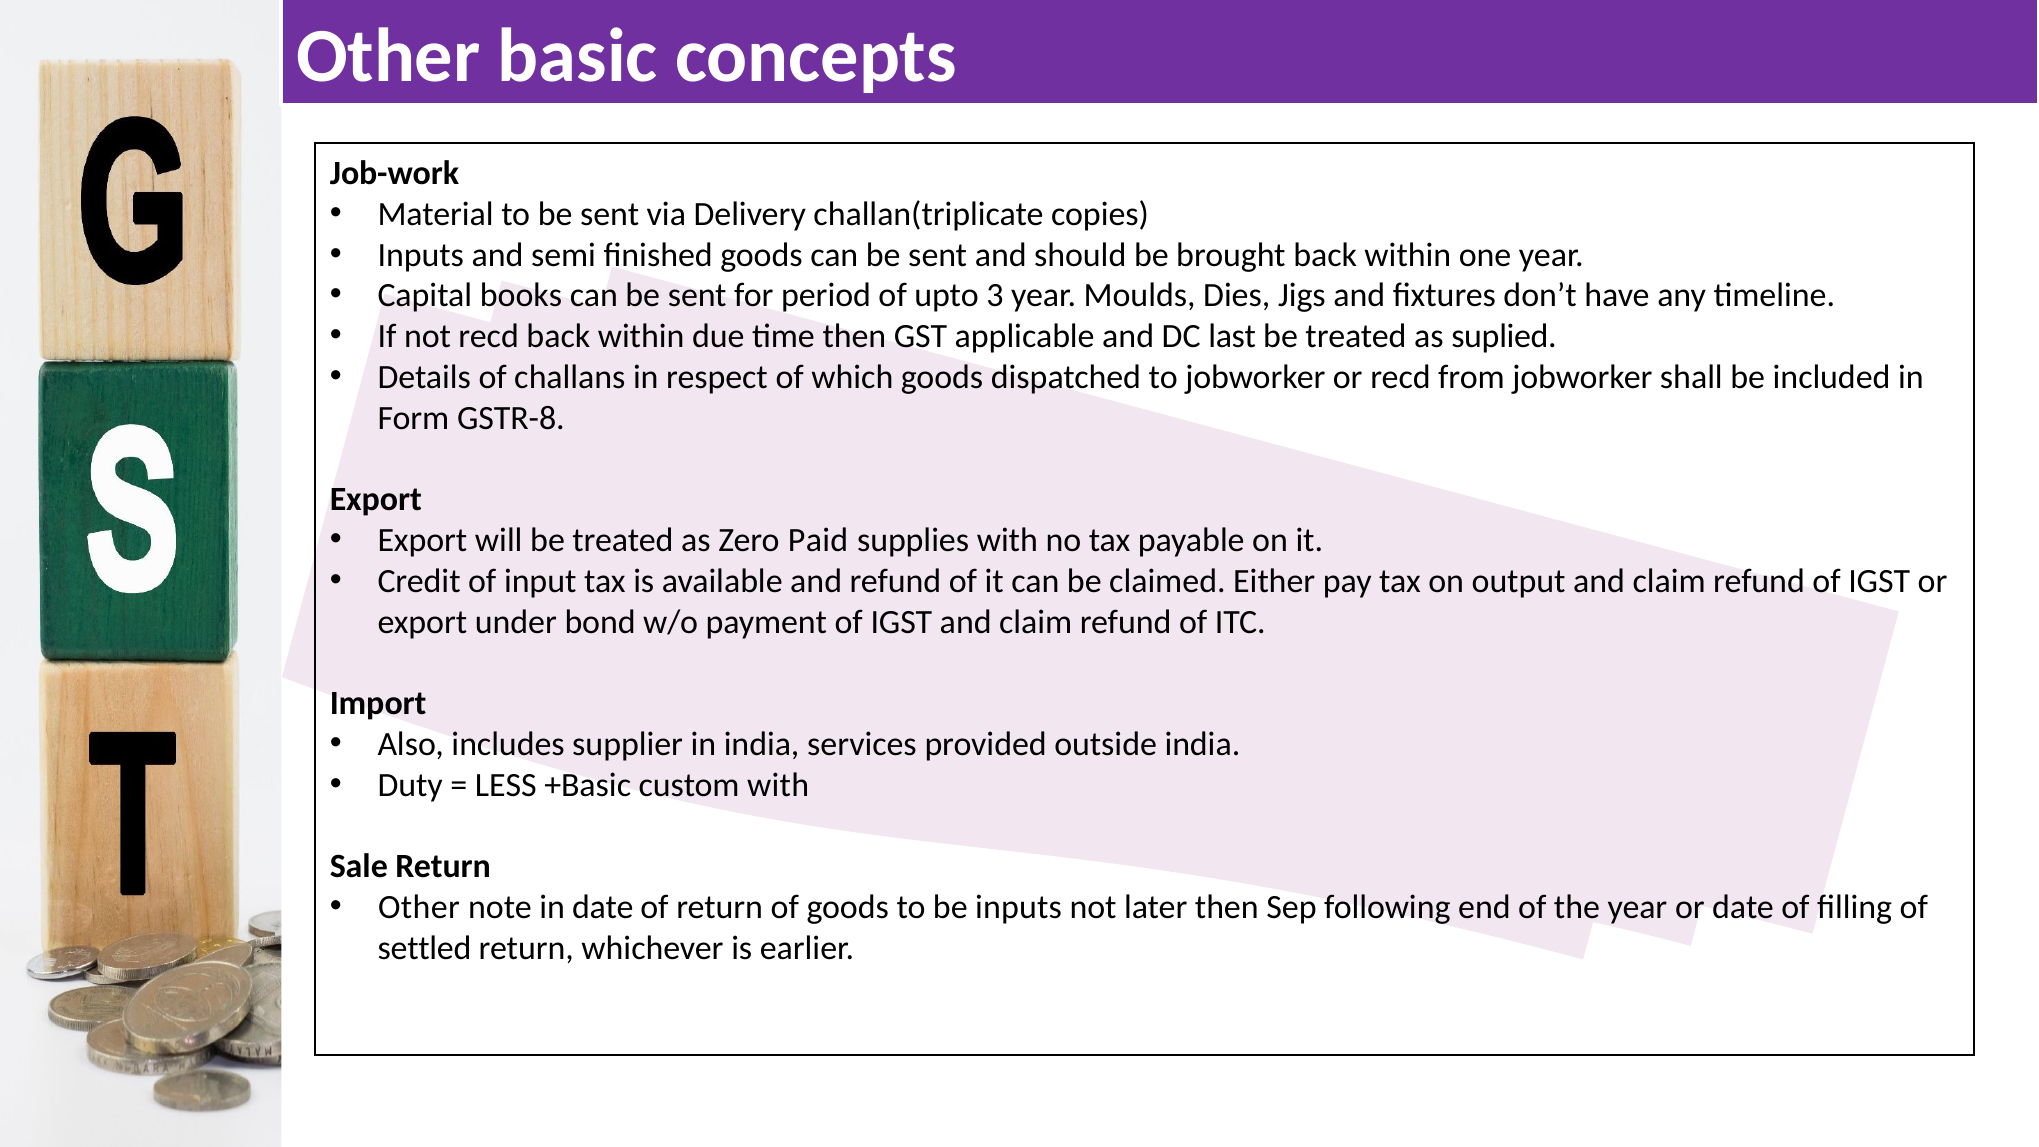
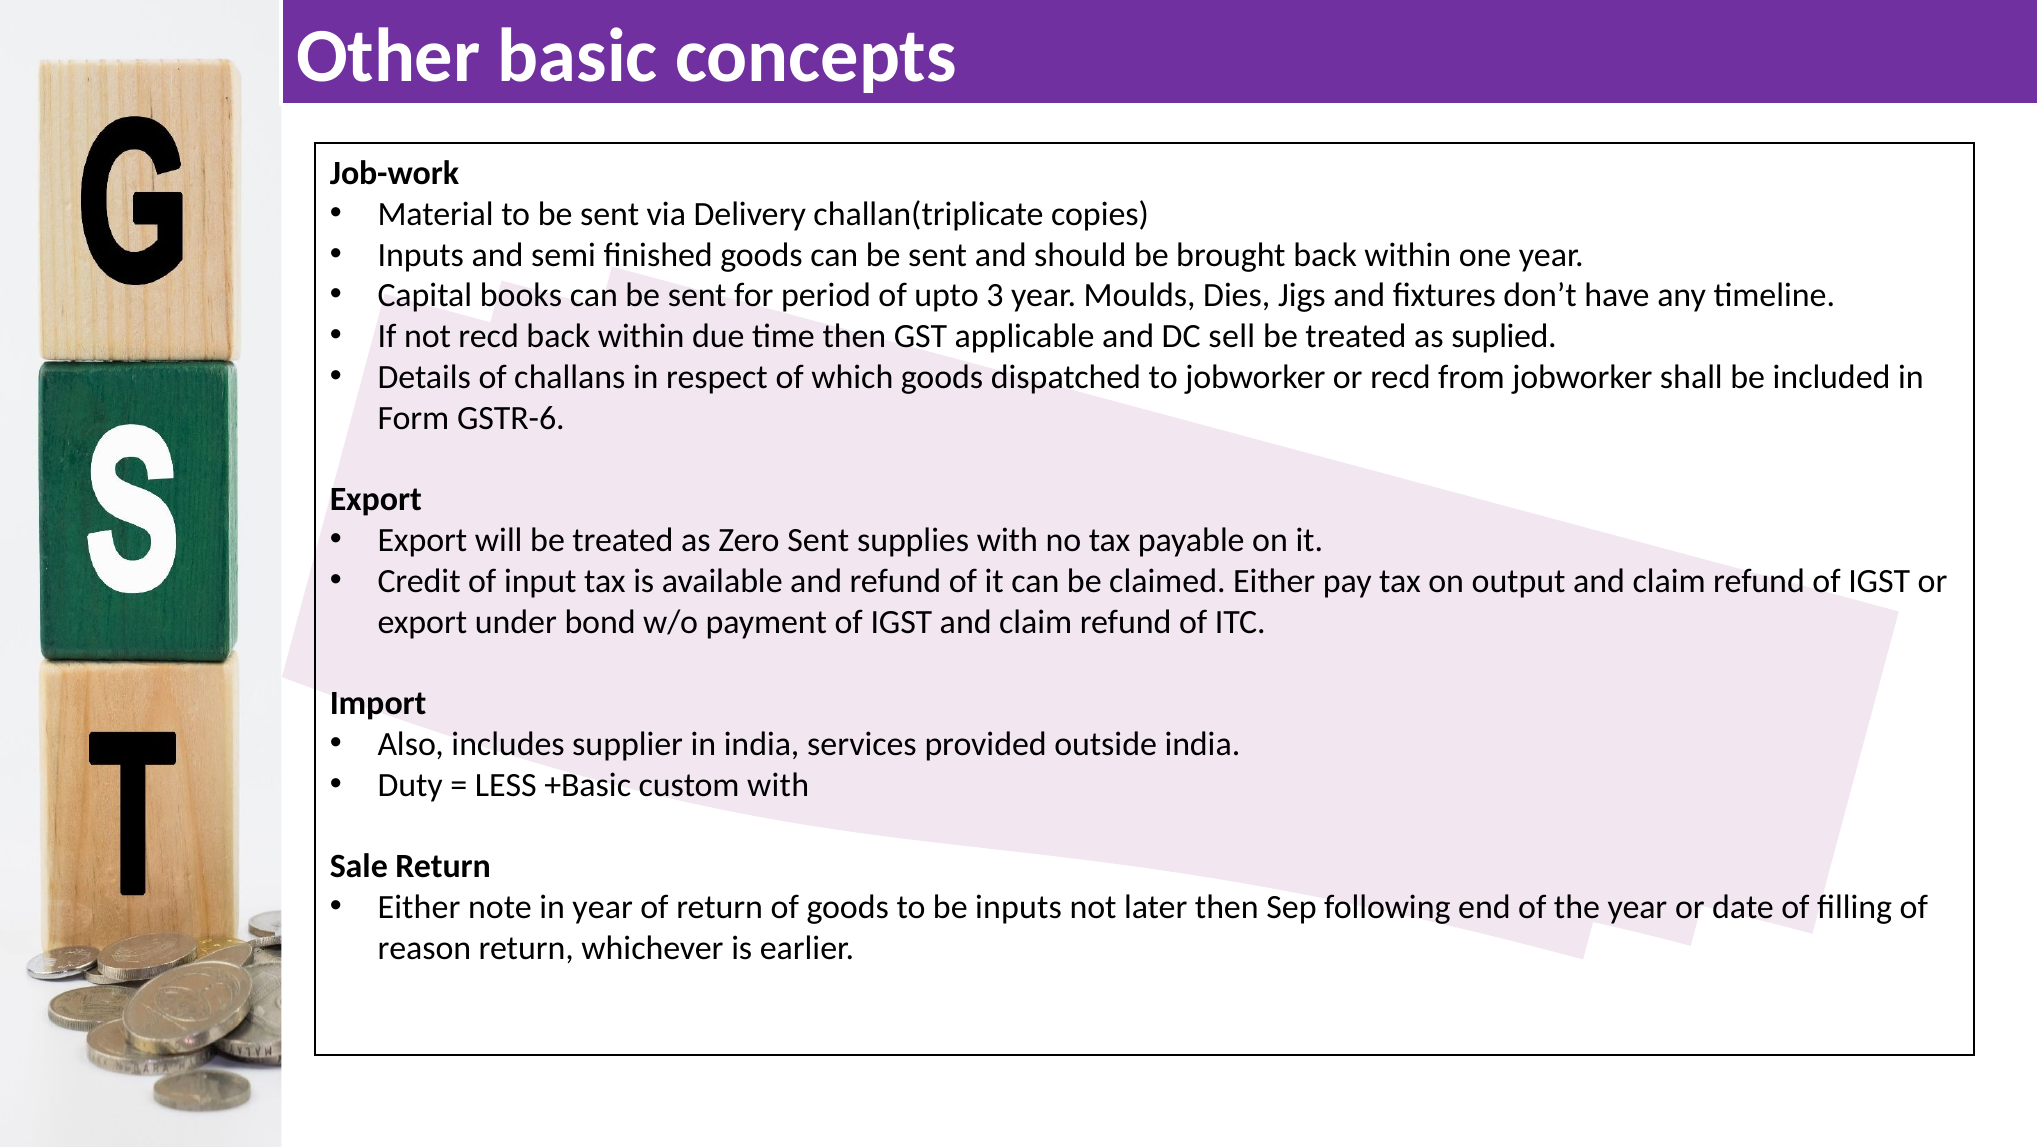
last: last -> sell (1232, 336)
GSTR-8: GSTR-8 -> GSTR-6 (511, 418)
Zero Paid: Paid -> Sent (818, 540)
Other: Other -> Either (419, 907)
in date: date -> year (603, 907)
settled: settled -> reason (424, 948)
